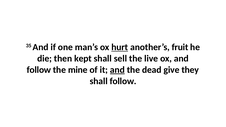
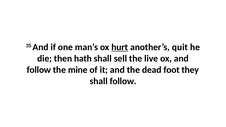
fruit: fruit -> quit (180, 47)
kept: kept -> hath (83, 59)
and underline: present -> none (117, 70)
give: give -> foot (172, 70)
